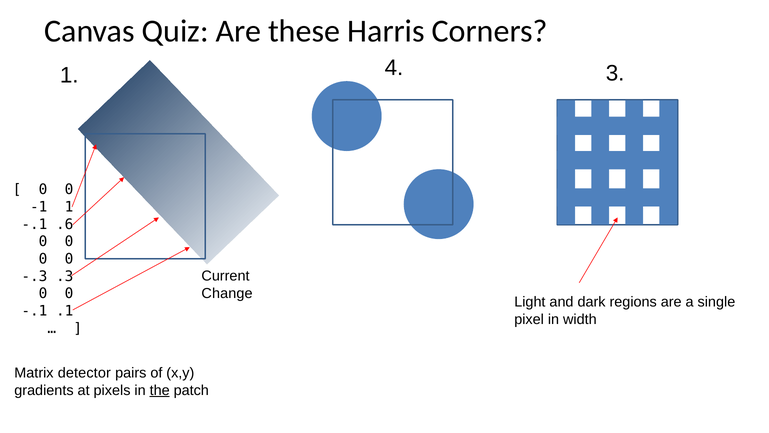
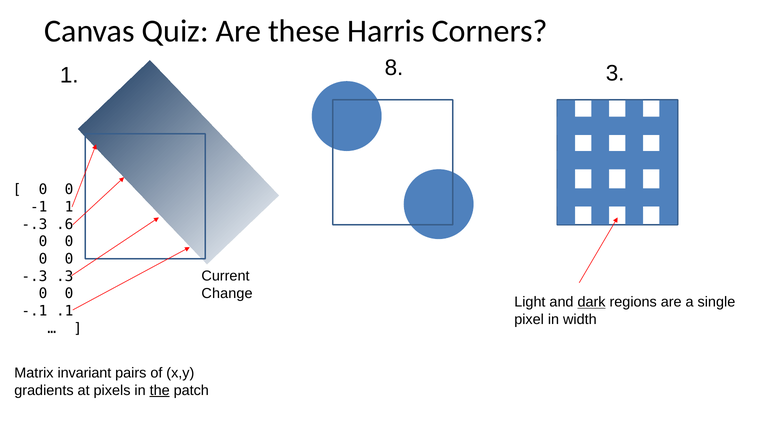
4: 4 -> 8 (394, 68)
-.1: -.1 -> -.3 (34, 224)
dark underline: none -> present (592, 302)
detector: detector -> invariant (84, 373)
